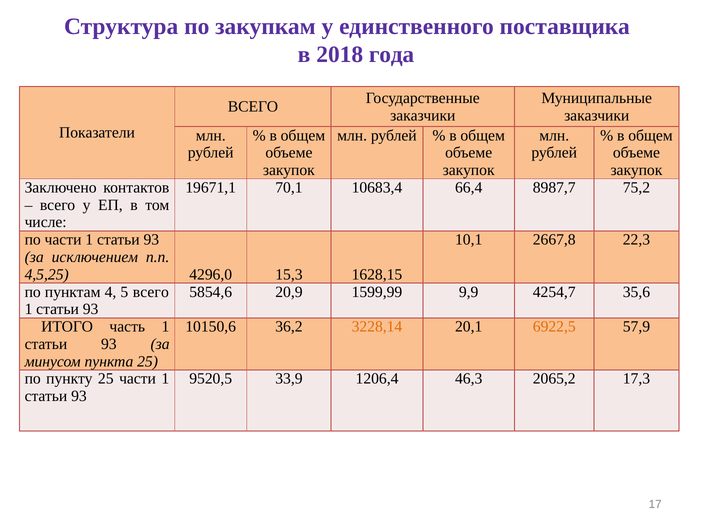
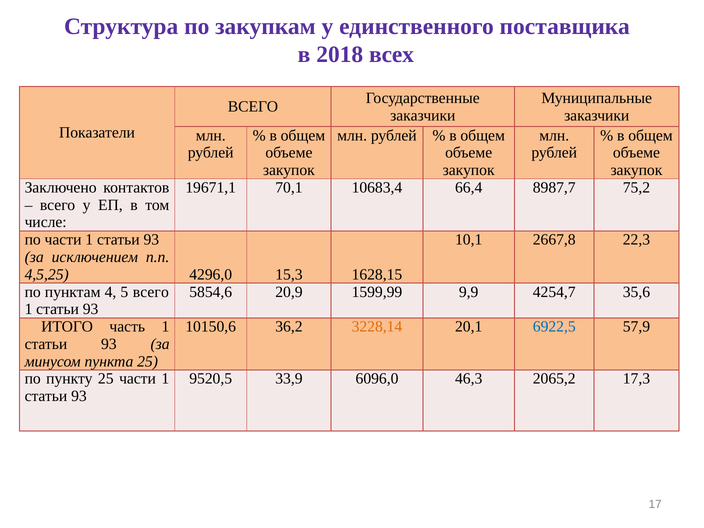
года: года -> всех (392, 55)
6922,5 colour: orange -> blue (554, 327)
1206,4: 1206,4 -> 6096,0 (377, 379)
